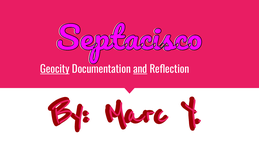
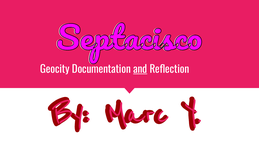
Geocity underline: present -> none (55, 70)
